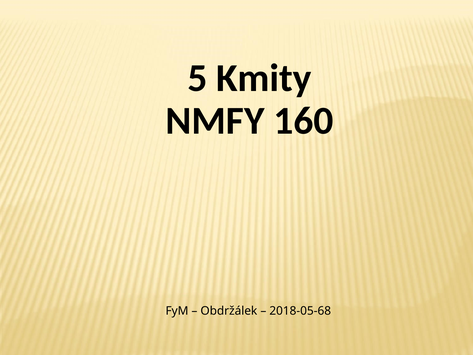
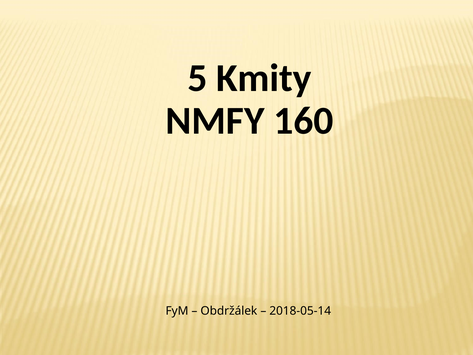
2018-05-68: 2018-05-68 -> 2018-05-14 (300, 311)
